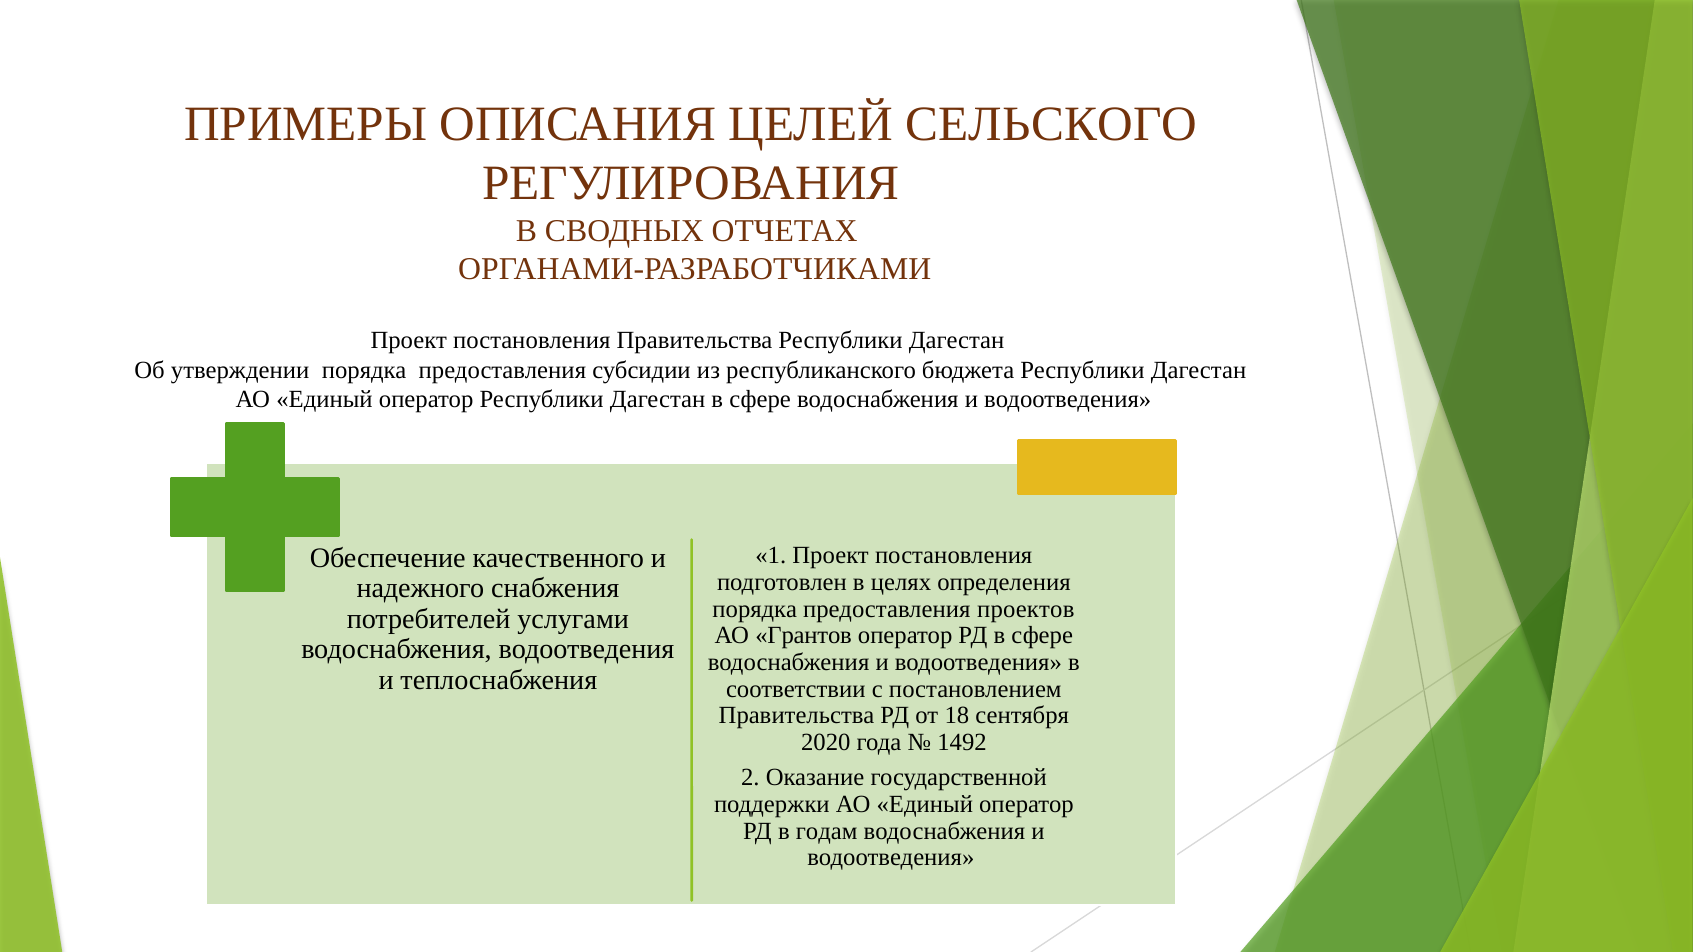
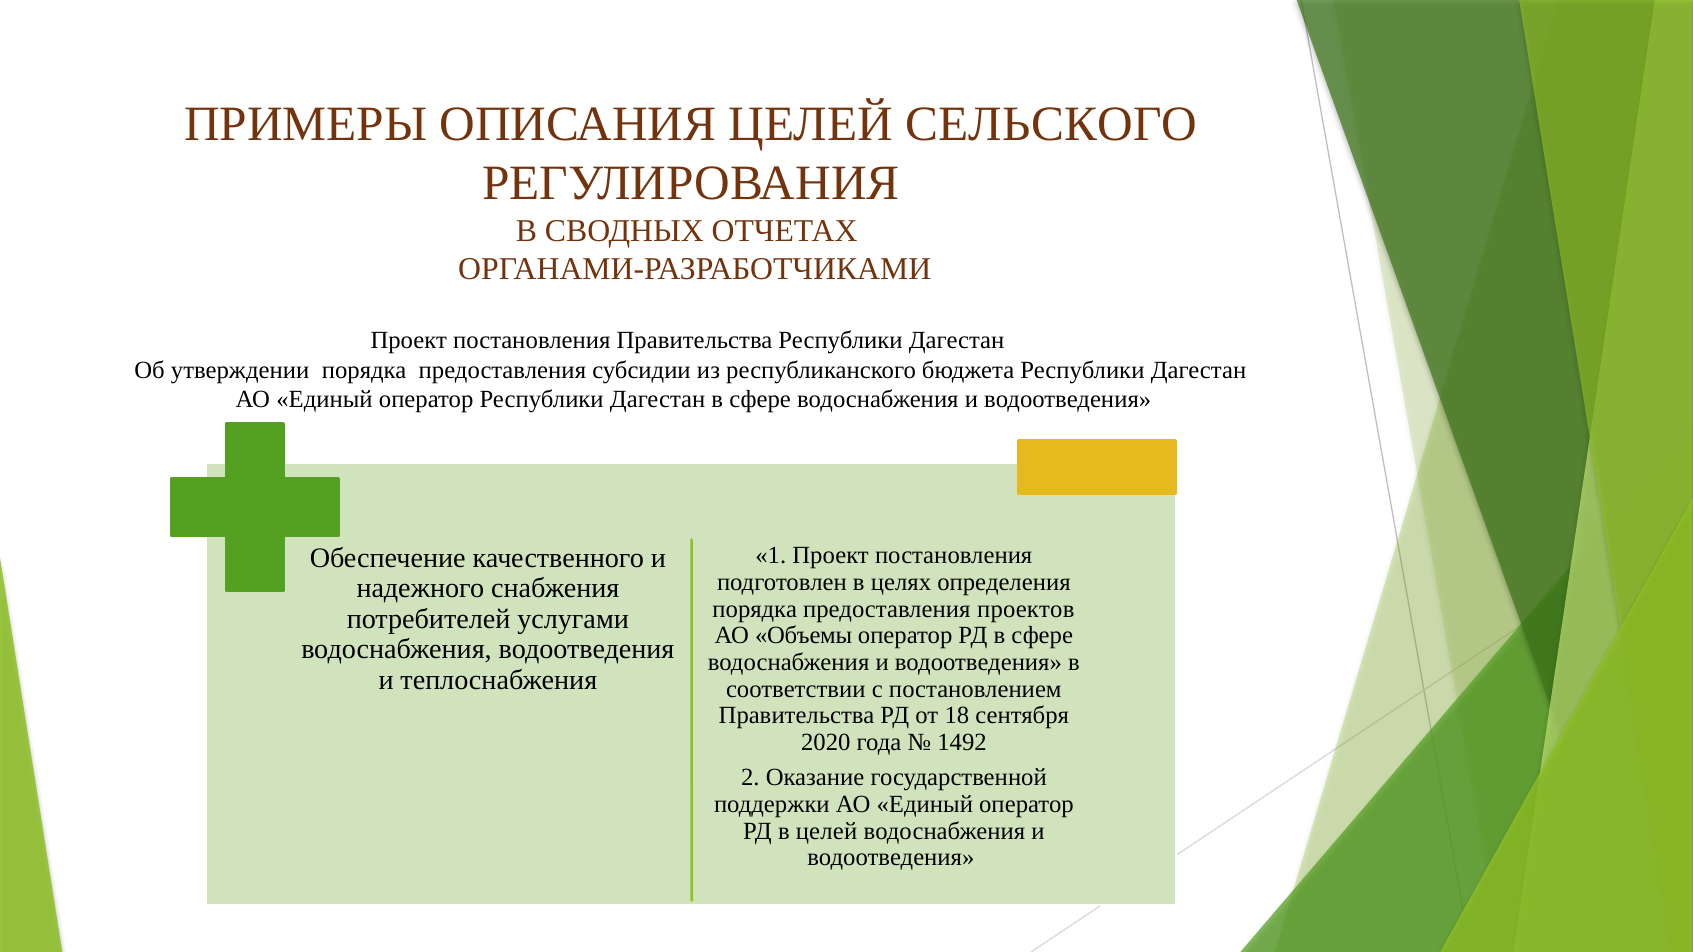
Грантов: Грантов -> Объемы (804, 636)
в годам: годам -> целей (827, 831)
